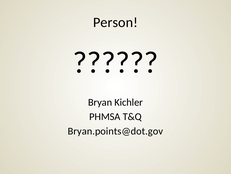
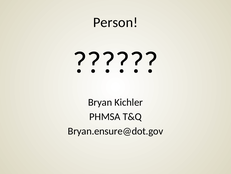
Bryan.points@dot.gov: Bryan.points@dot.gov -> Bryan.ensure@dot.gov (115, 131)
